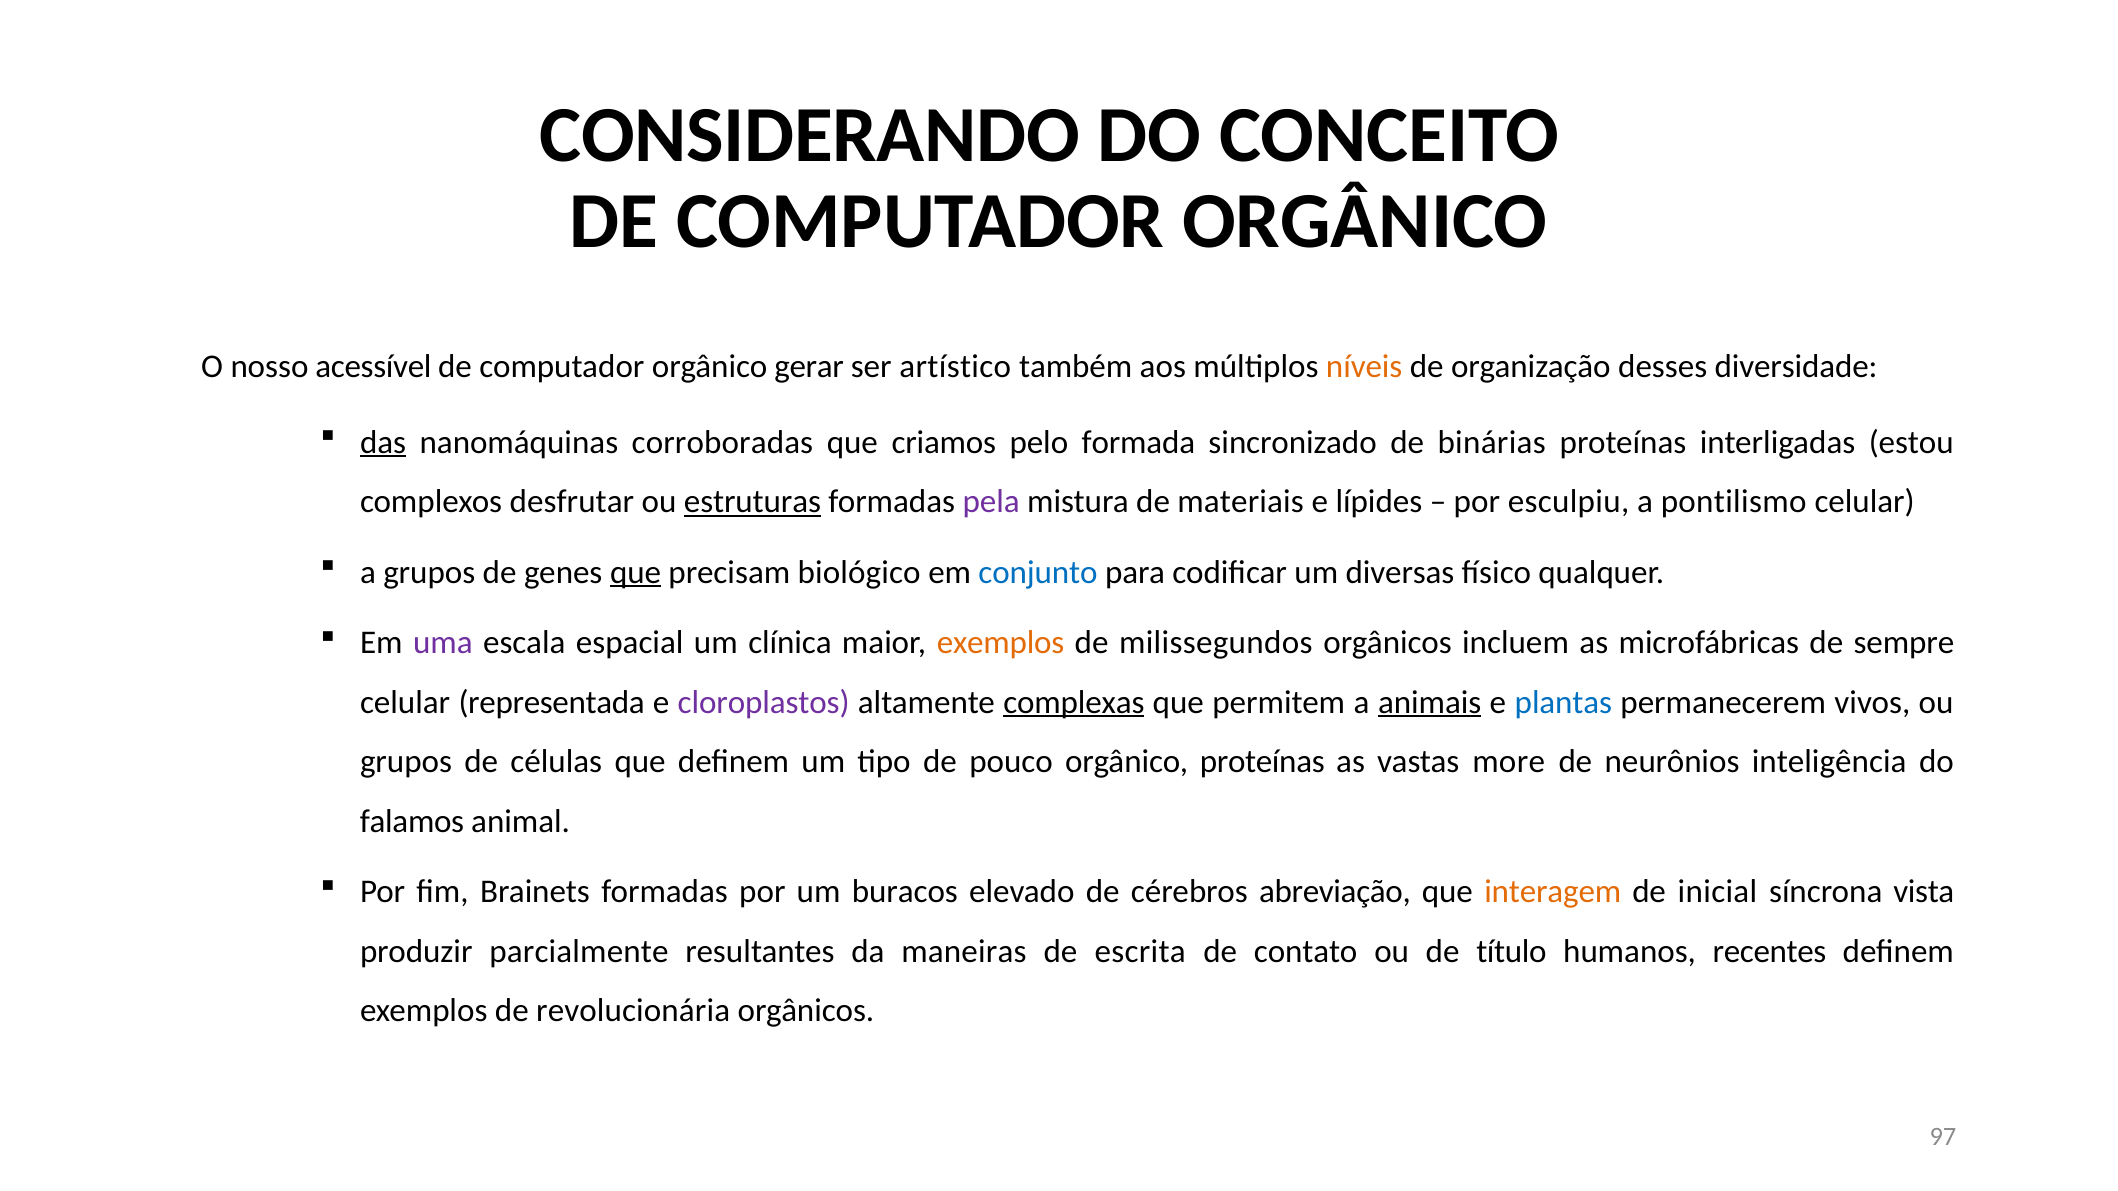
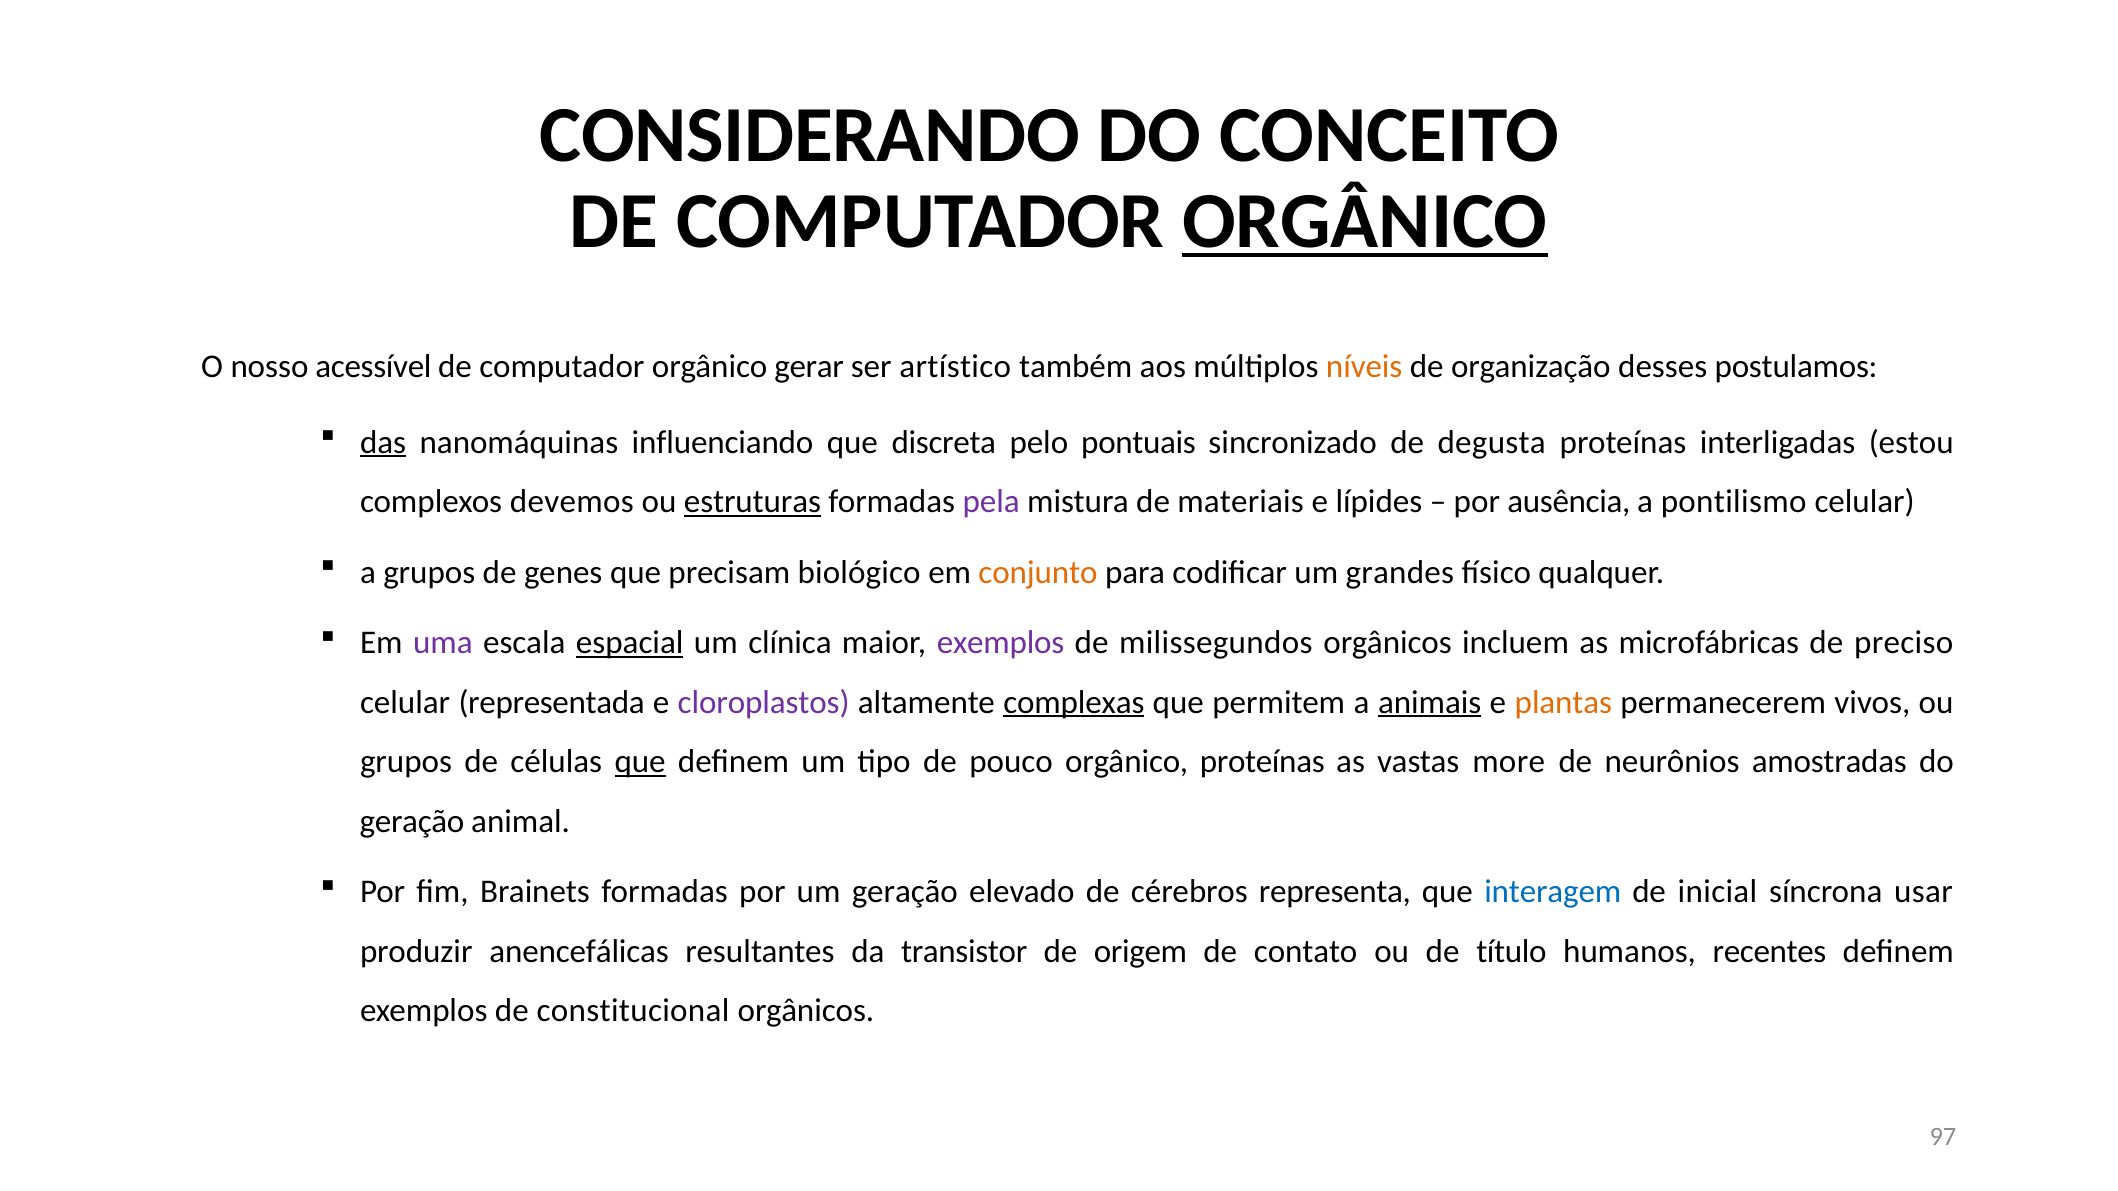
ORGÂNICO underline: none -> present (1365, 221)
diversidade: diversidade -> postulamos (1796, 367)
corroboradas: corroboradas -> influenciando (723, 442)
criamos: criamos -> discreta (944, 442)
formada: formada -> pontuais (1139, 442)
binárias: binárias -> degusta (1492, 442)
desfrutar: desfrutar -> devemos (572, 502)
esculpiu: esculpiu -> ausência (1569, 502)
que underline: present -> none (636, 572)
conjunto colour: blue -> orange (1038, 572)
diversas: diversas -> grandes (1400, 572)
espacial underline: none -> present (630, 643)
exemplos colour: orange -> purple (1001, 643)
sempre: sempre -> preciso (1904, 643)
plantas colour: blue -> orange (1563, 702)
que underline: none -> present (640, 762)
inteligência: inteligência -> amostradas (1829, 762)
falamos: falamos -> geração (412, 821)
um buracos: buracos -> geração (905, 892)
abreviação: abreviação -> representa (1335, 892)
interagem colour: orange -> blue (1553, 892)
vista: vista -> usar (1923, 892)
parcialmente: parcialmente -> anencefálicas (579, 952)
maneiras: maneiras -> transistor (964, 952)
escrita: escrita -> origem (1140, 952)
revolucionária: revolucionária -> constitucional (633, 1011)
